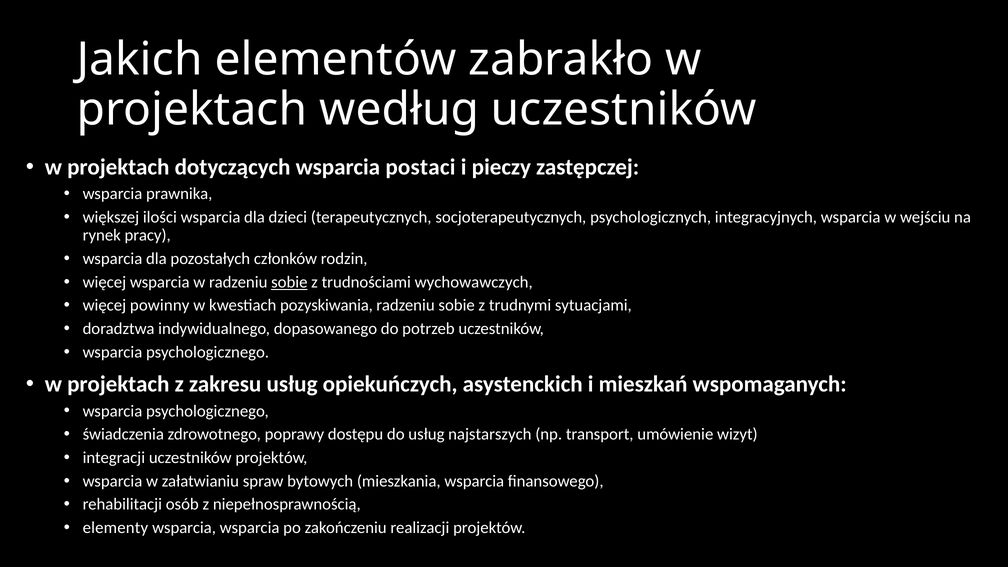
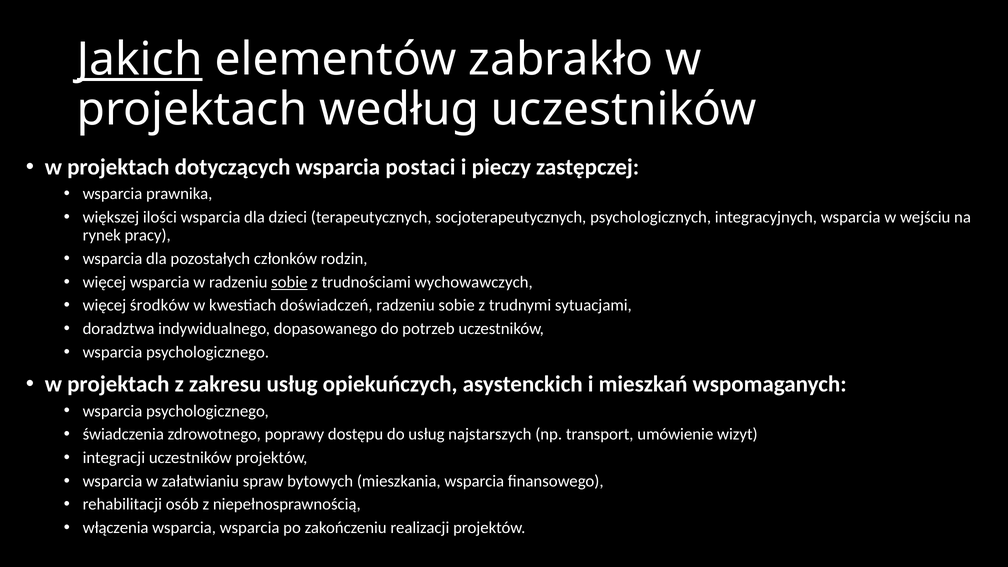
Jakich underline: none -> present (140, 60)
powinny: powinny -> środków (160, 305)
pozyskiwania: pozyskiwania -> doświadczeń (326, 305)
elementy: elementy -> włączenia (116, 528)
